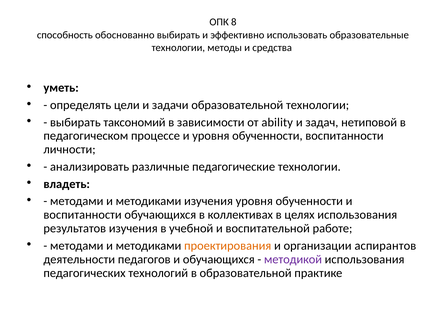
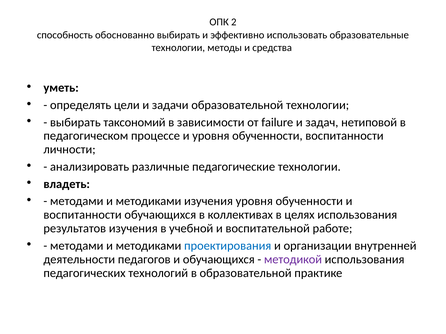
8: 8 -> 2 (234, 22)
ability: ability -> failure (277, 122)
проектирования colour: orange -> blue (228, 246)
аспирантов: аспирантов -> внутренней (385, 246)
